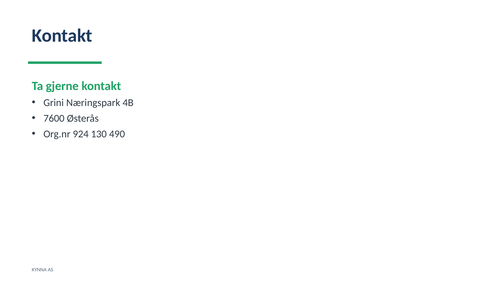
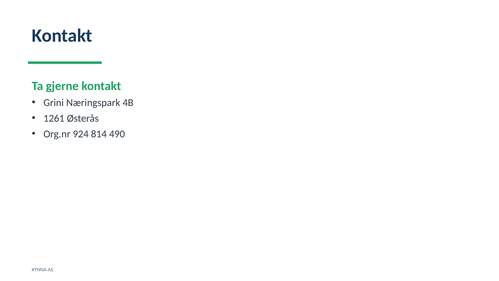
7600: 7600 -> 1261 (54, 118)
130: 130 -> 814 (99, 134)
